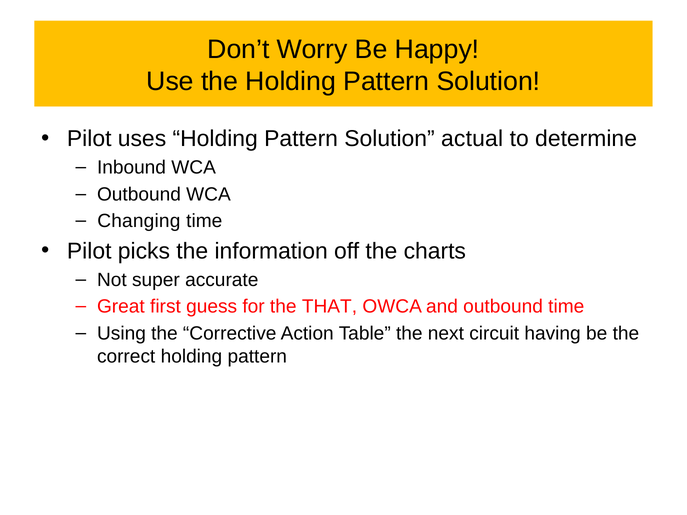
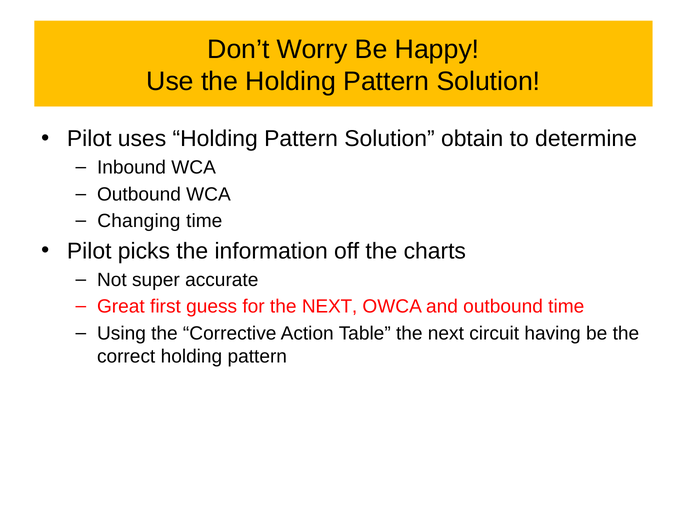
actual: actual -> obtain (472, 139)
for the THAT: THAT -> NEXT (330, 307)
